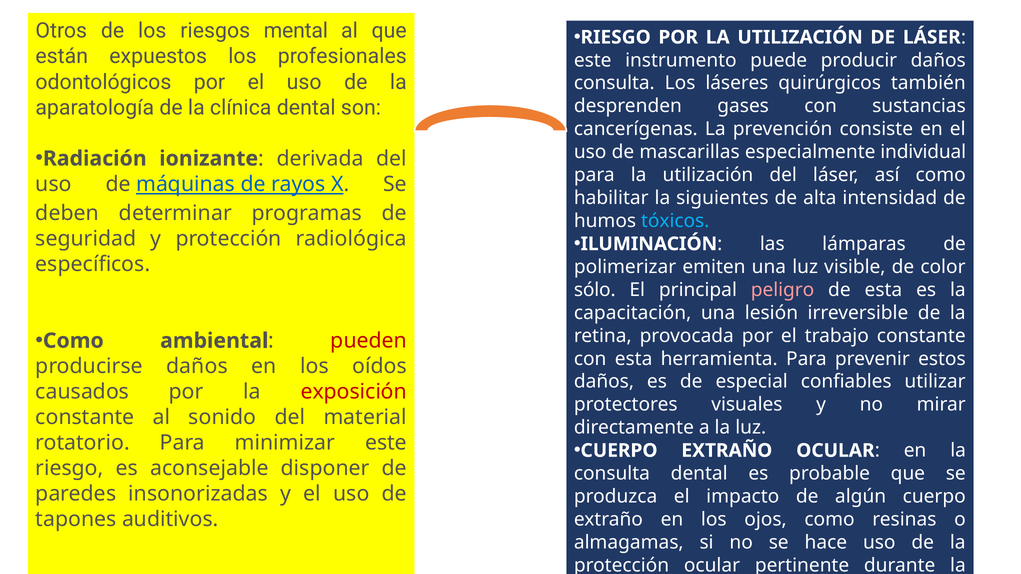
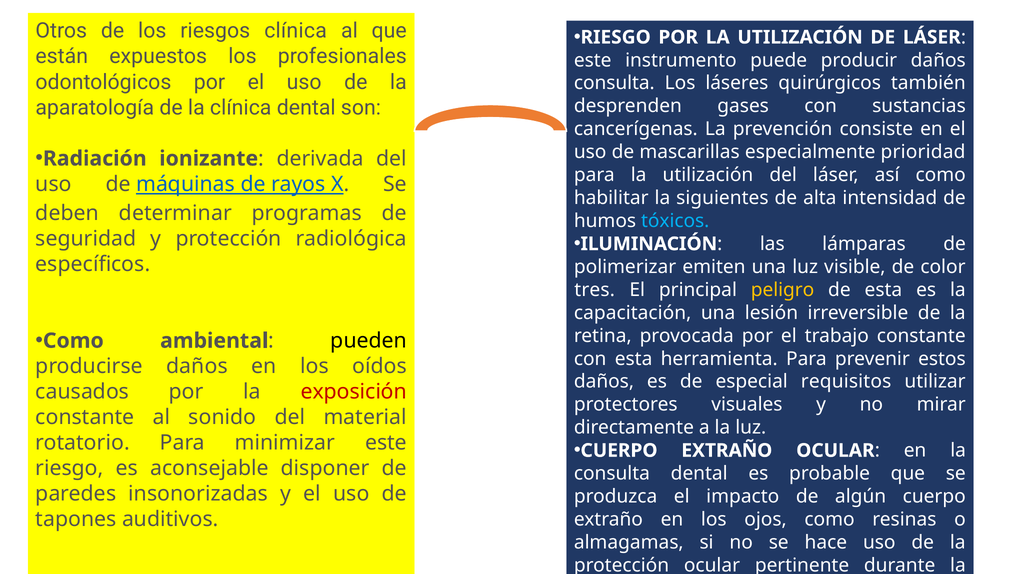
riesgos mental: mental -> clínica (296, 31)
individual: individual -> prioridad (923, 152)
sólo: sólo -> tres (595, 290)
peligro colour: pink -> yellow (783, 290)
pueden colour: red -> black (369, 341)
confiables: confiables -> requisitos (846, 382)
